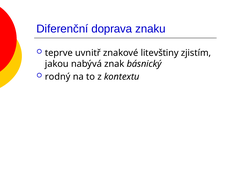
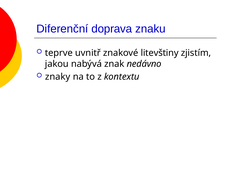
básnický: básnický -> nedávno (144, 64)
rodný: rodný -> znaky (58, 77)
